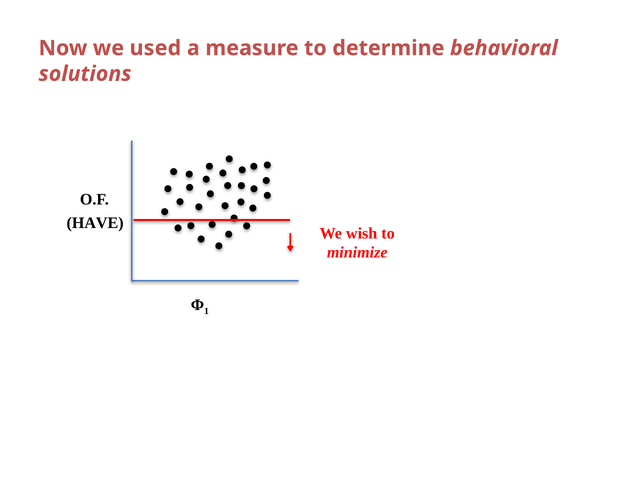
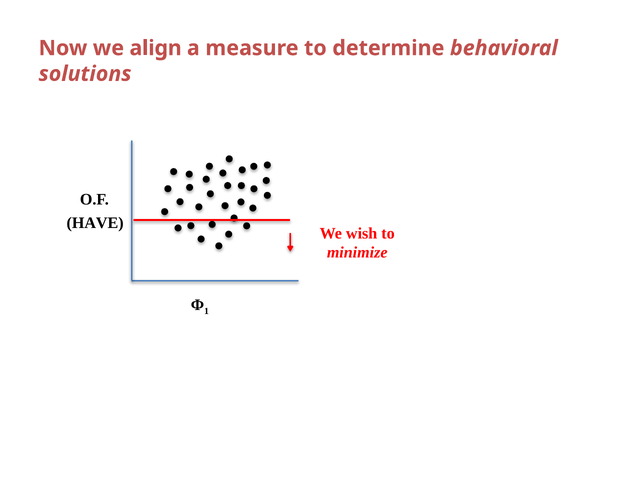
used: used -> align (156, 48)
